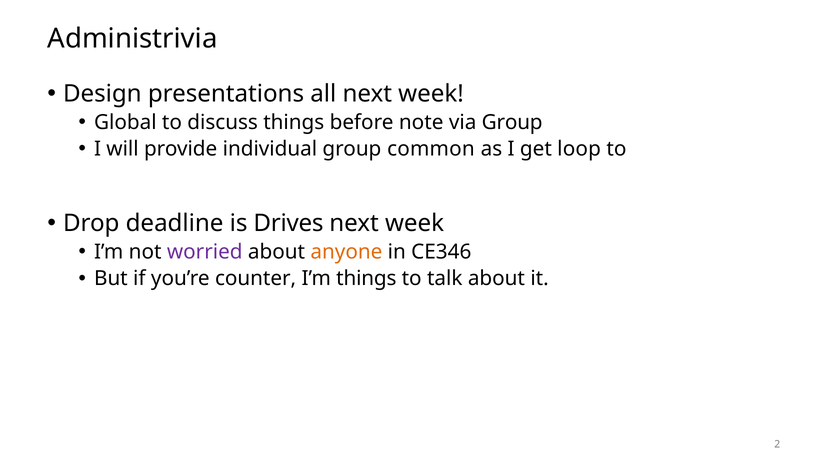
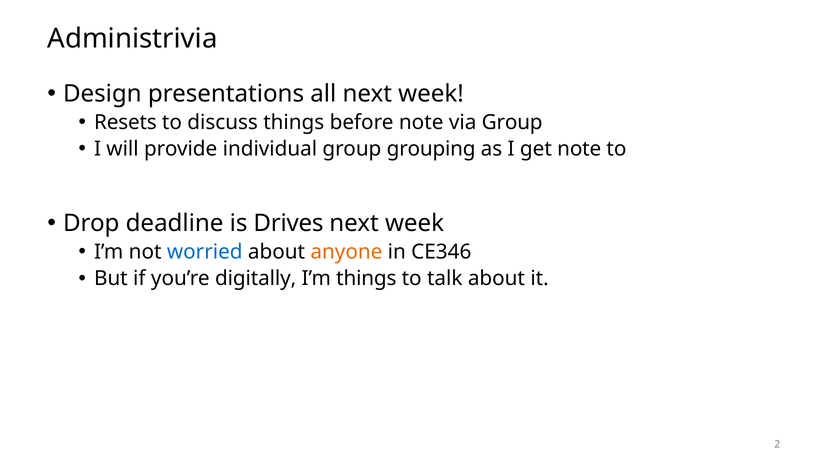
Global: Global -> Resets (125, 122)
common: common -> grouping (431, 149)
get loop: loop -> note (579, 149)
worried colour: purple -> blue (205, 252)
counter: counter -> digitally (256, 278)
